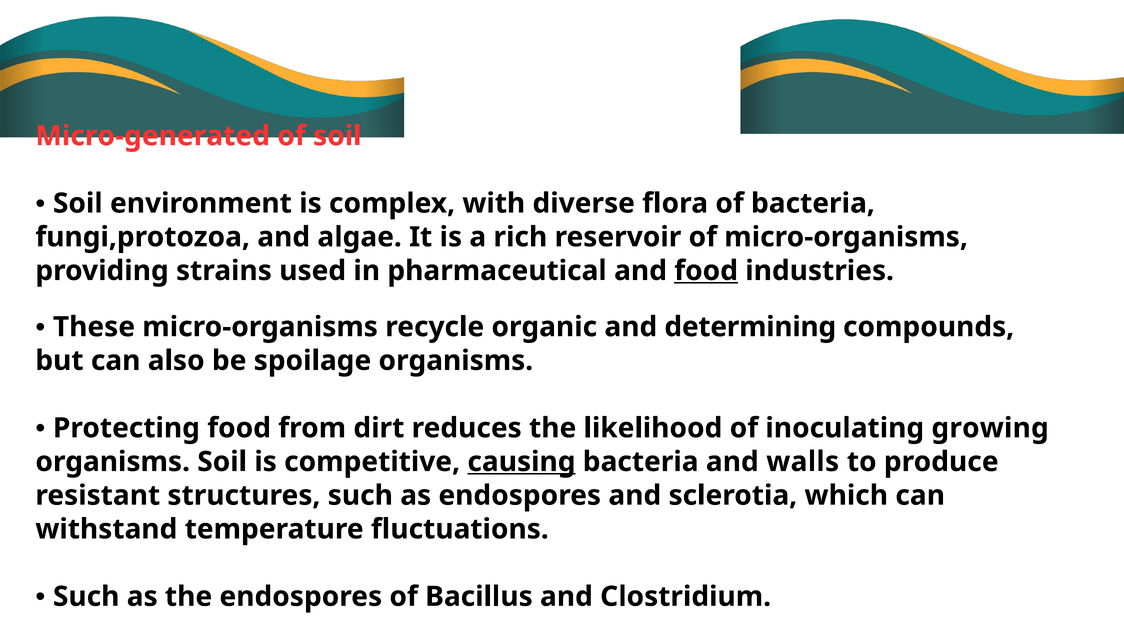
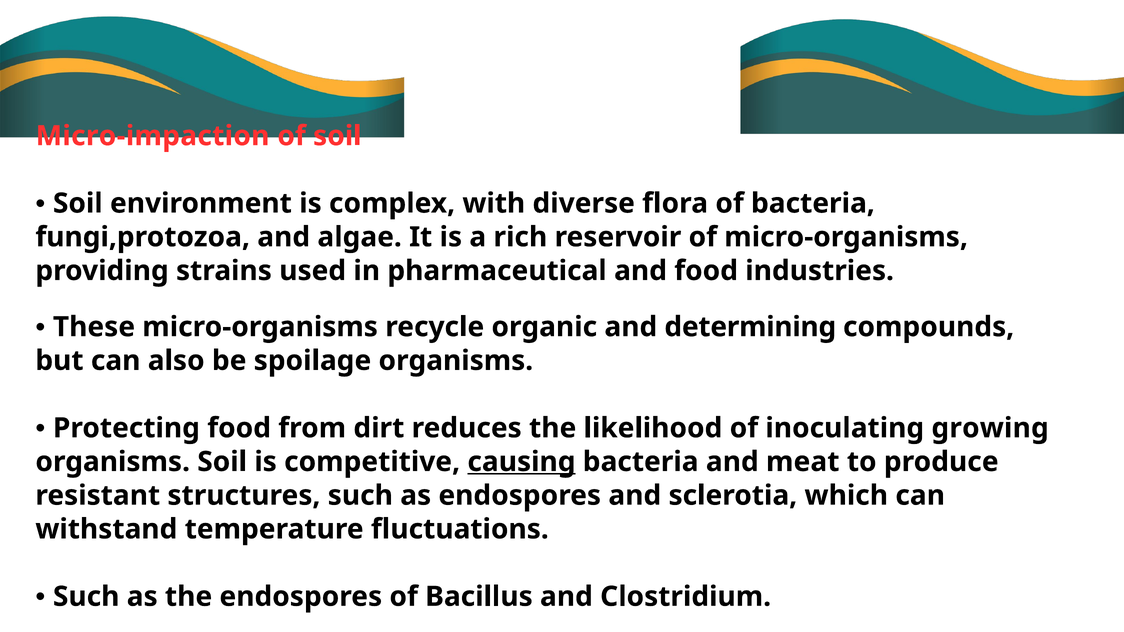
Micro-generated: Micro-generated -> Micro-impaction (153, 136)
food underline: present -> none (706, 271)
walls: walls -> meat (803, 462)
